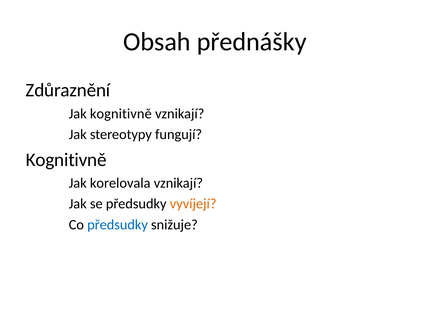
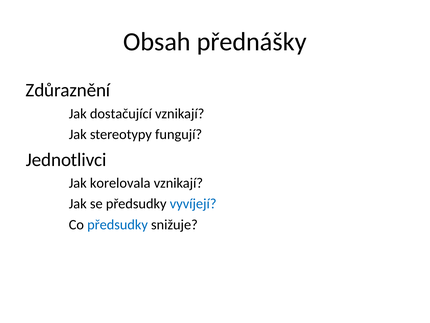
Jak kognitivně: kognitivně -> dostačující (121, 113)
Kognitivně: Kognitivně -> Jednotlivci (66, 159)
vyvíjejí colour: orange -> blue (193, 204)
